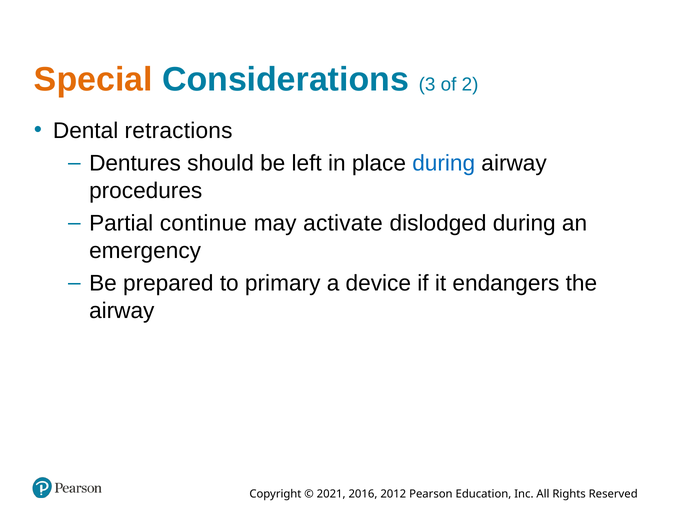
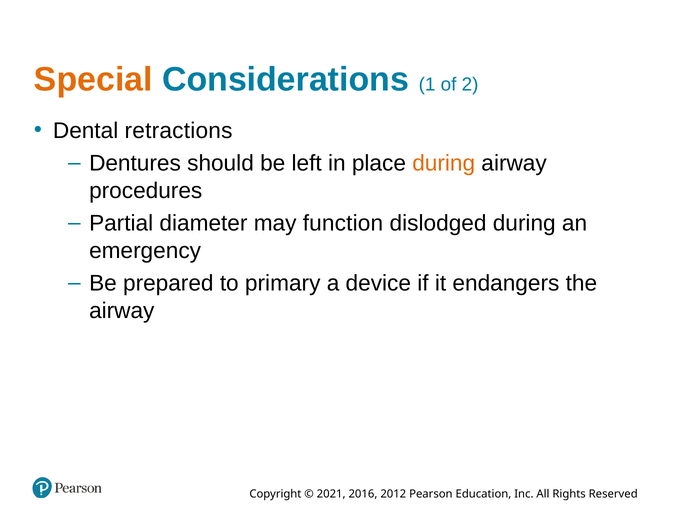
3: 3 -> 1 (427, 84)
during colour: blue -> orange (444, 164)
continue: continue -> diameter (203, 224)
activate: activate -> function (343, 224)
